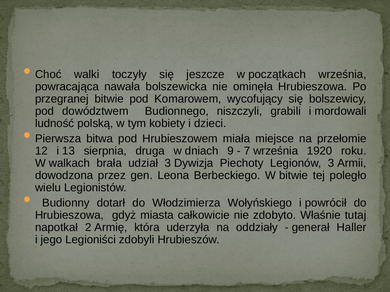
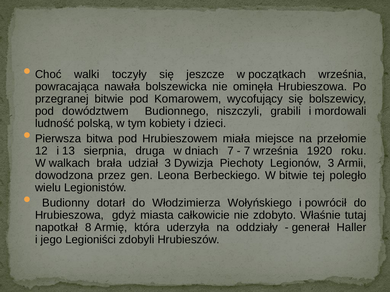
dniach 9: 9 -> 7 (231, 151)
2: 2 -> 8 (88, 228)
